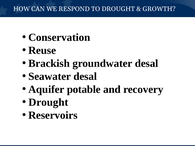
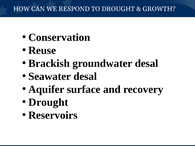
potable: potable -> surface (84, 89)
